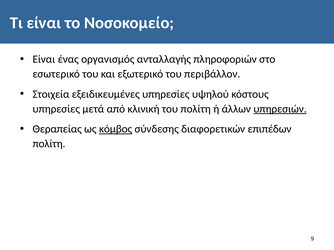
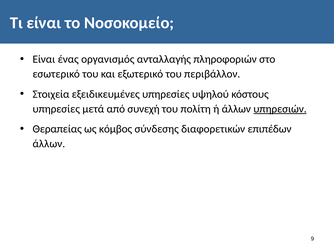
κλινική: κλινική -> συνεχή (144, 109)
κόμβος underline: present -> none (116, 129)
πολίτη: πολίτη -> άλλων (49, 144)
